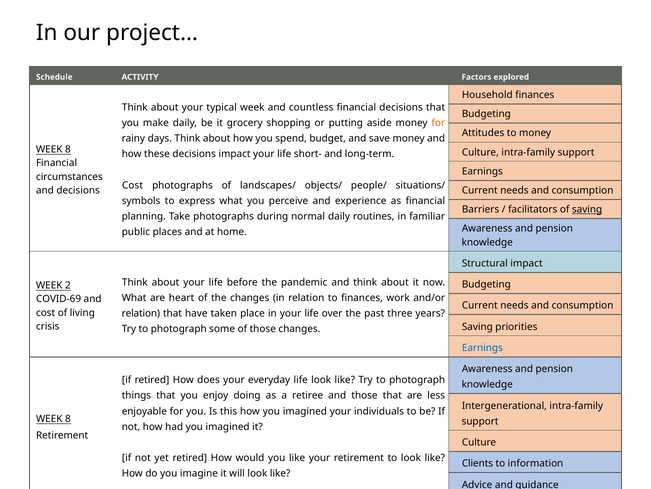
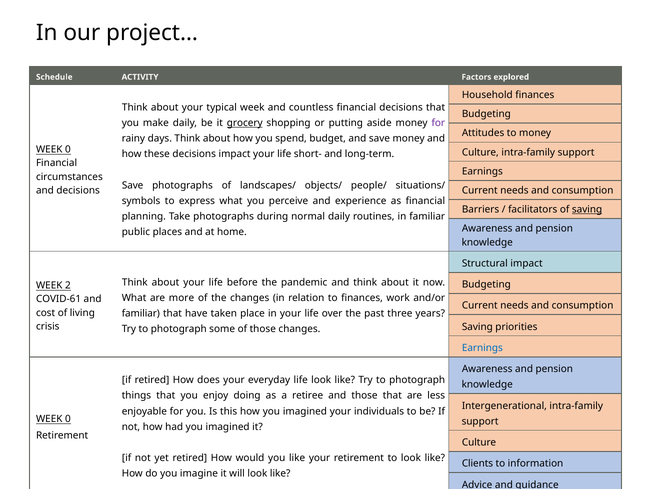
grocery underline: none -> present (245, 123)
for colour: orange -> purple (438, 123)
8: 8 -> 0 (68, 149)
Cost: Cost -> Save (133, 185)
heart: heart -> more (182, 297)
COVID-69: COVID-69 -> COVID-61 (59, 299)
relation: relation -> familiar (141, 313)
8: 8 -> 0 (68, 418)
